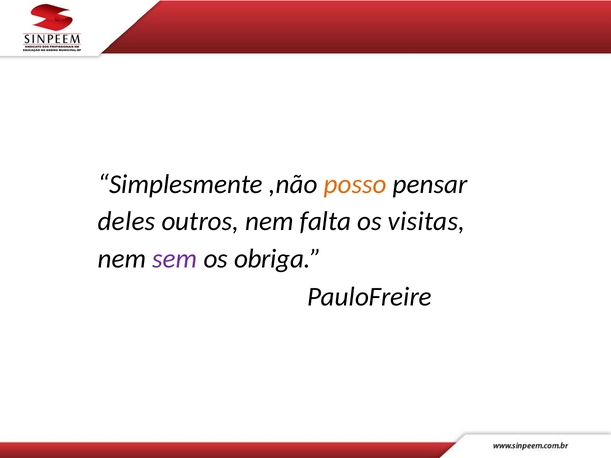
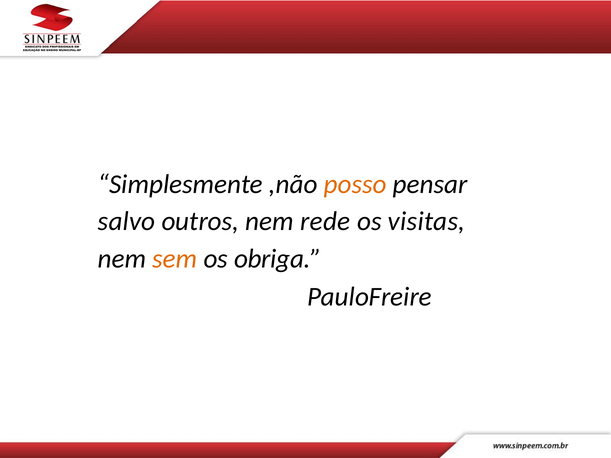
deles: deles -> salvo (127, 222)
falta: falta -> rede (325, 222)
sem colour: purple -> orange (175, 259)
